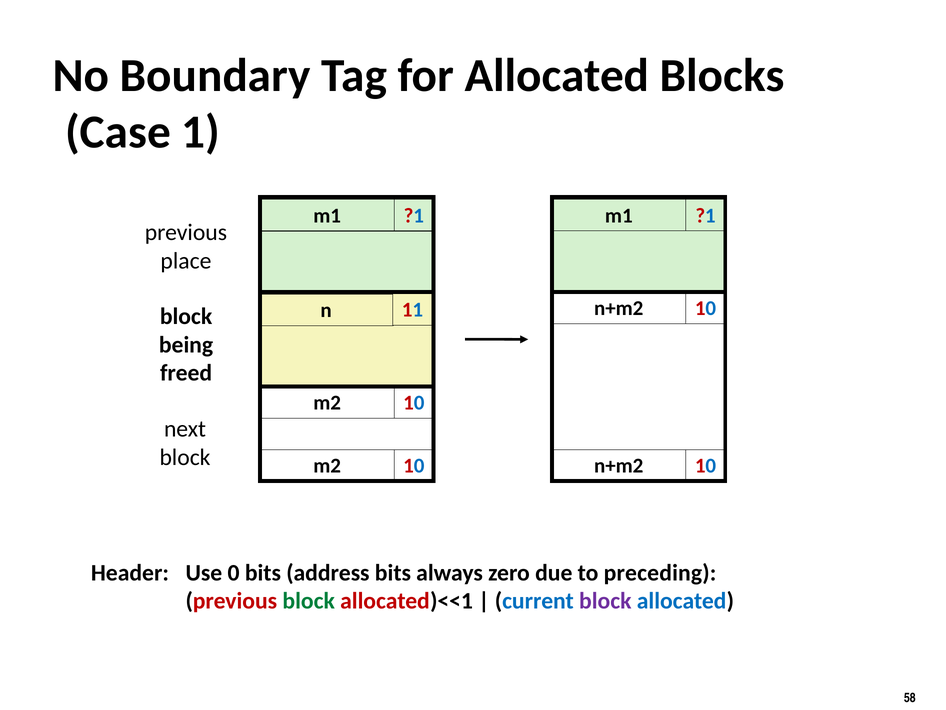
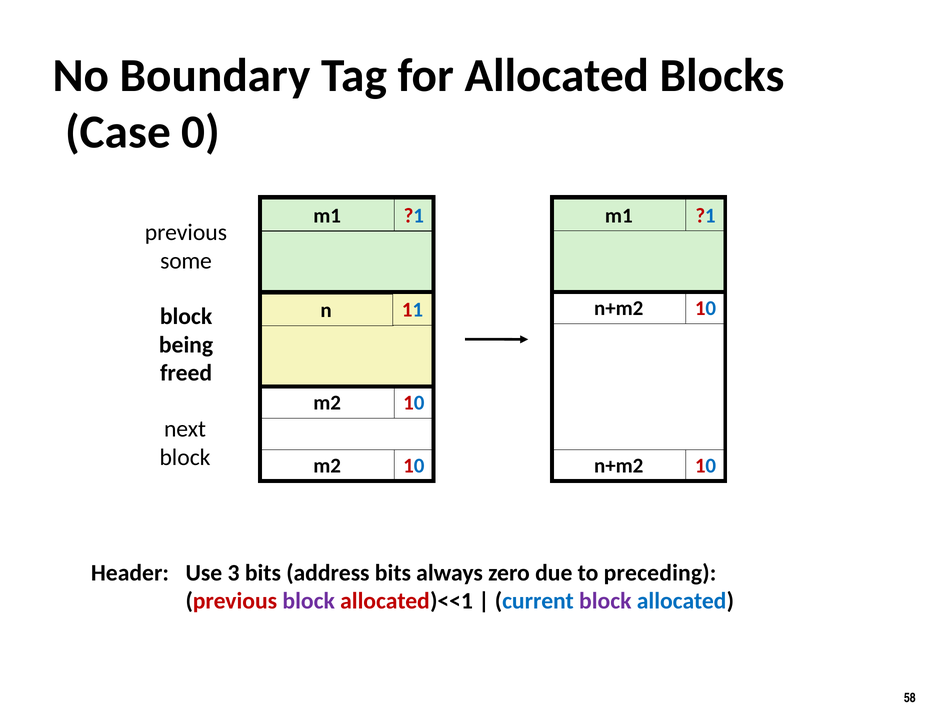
1: 1 -> 0 (201, 132)
place: place -> some (186, 261)
0: 0 -> 3 (234, 572)
block colour: green -> purple (309, 601)
